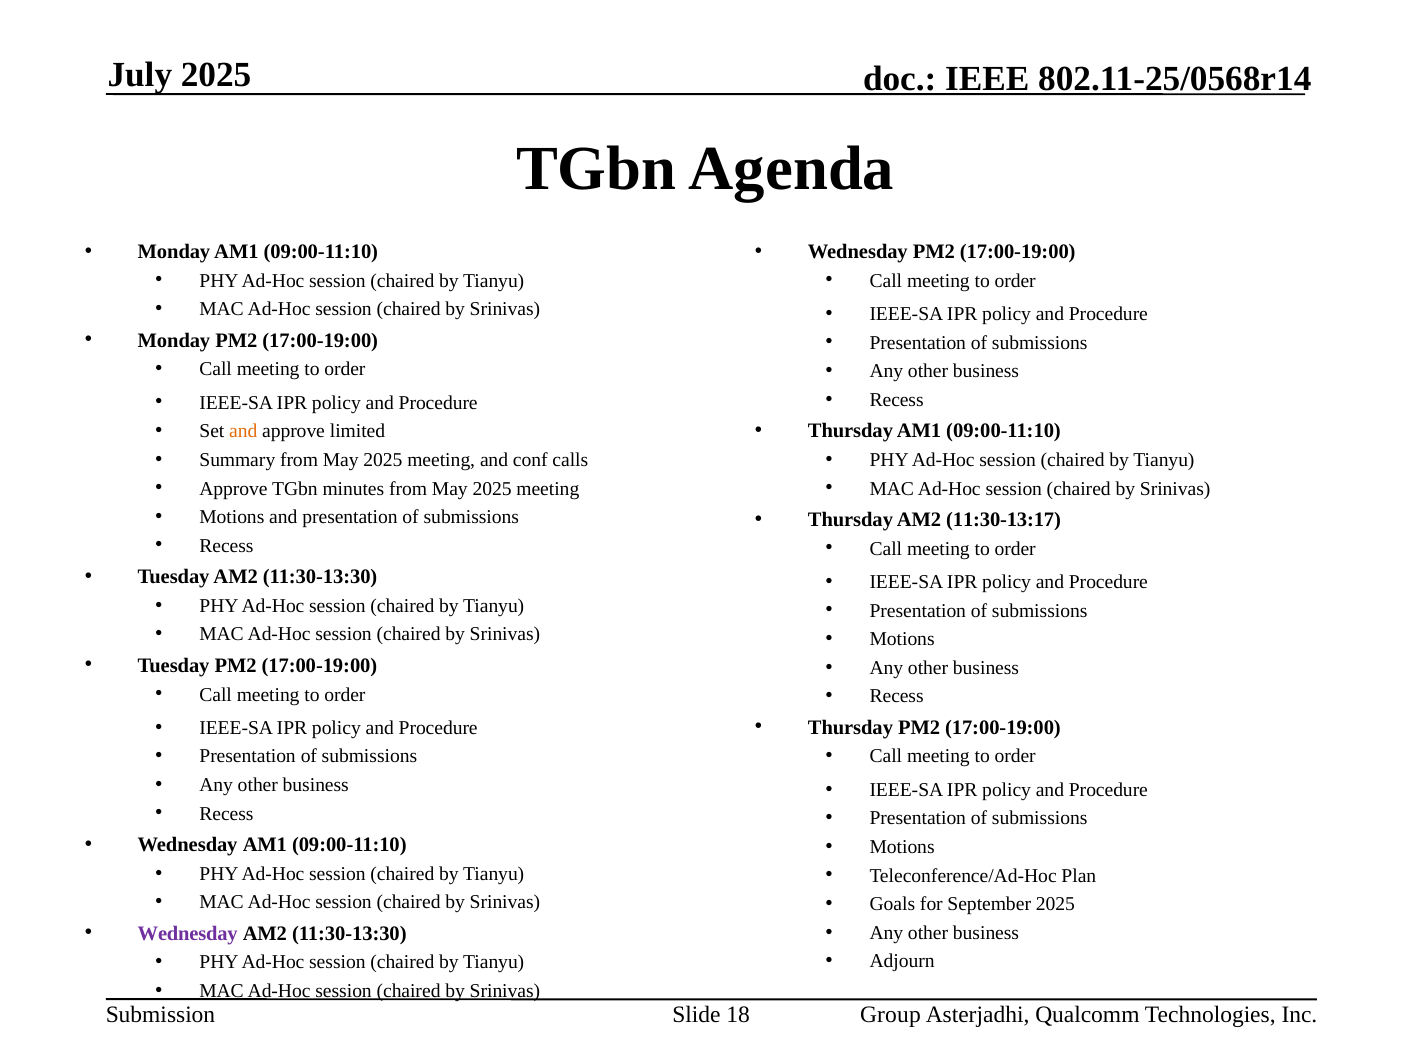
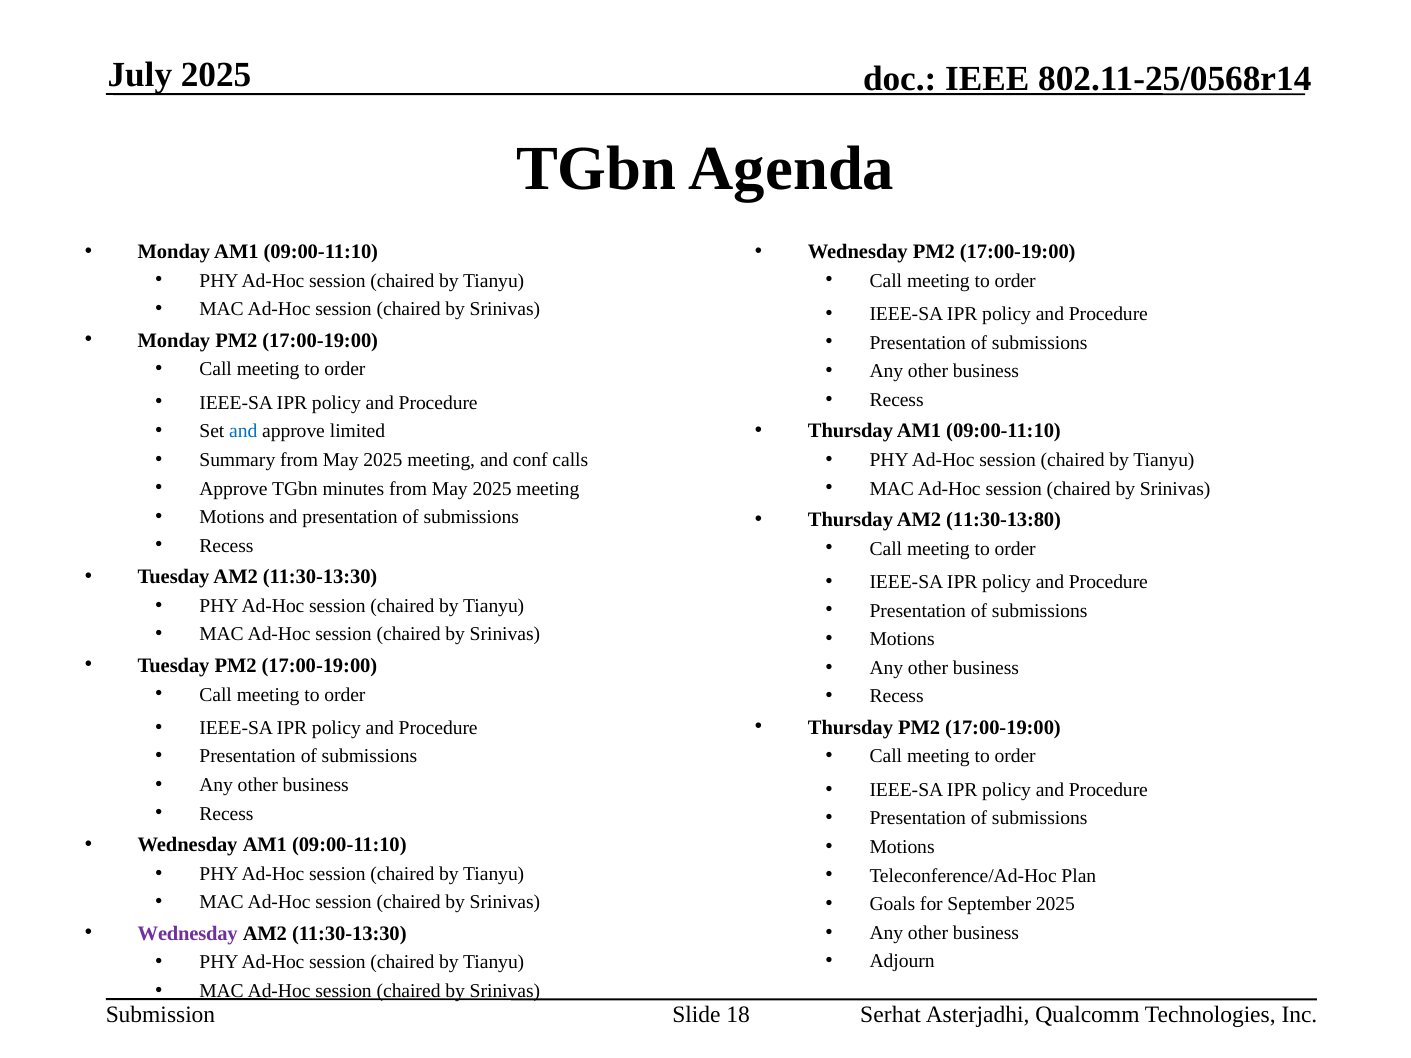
and colour: orange -> blue (243, 431)
11:30-13:17: 11:30-13:17 -> 11:30-13:80 (1004, 520)
Group: Group -> Serhat (890, 1015)
